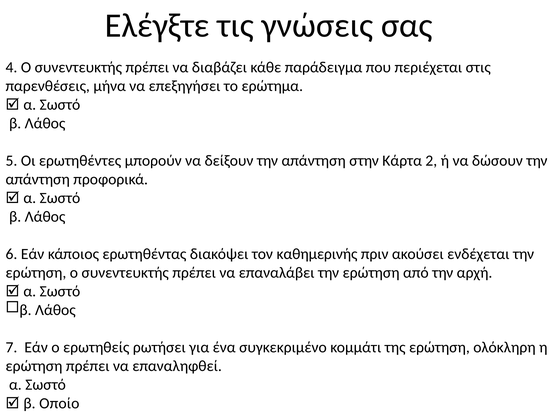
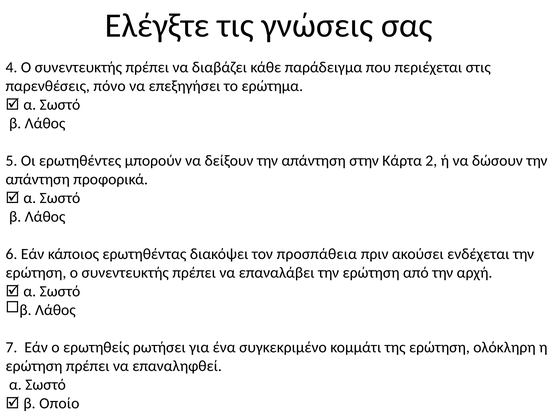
μήνα: μήνα -> πόνο (110, 86)
καθημερινής: καθημερινής -> προσπάθεια (317, 254)
